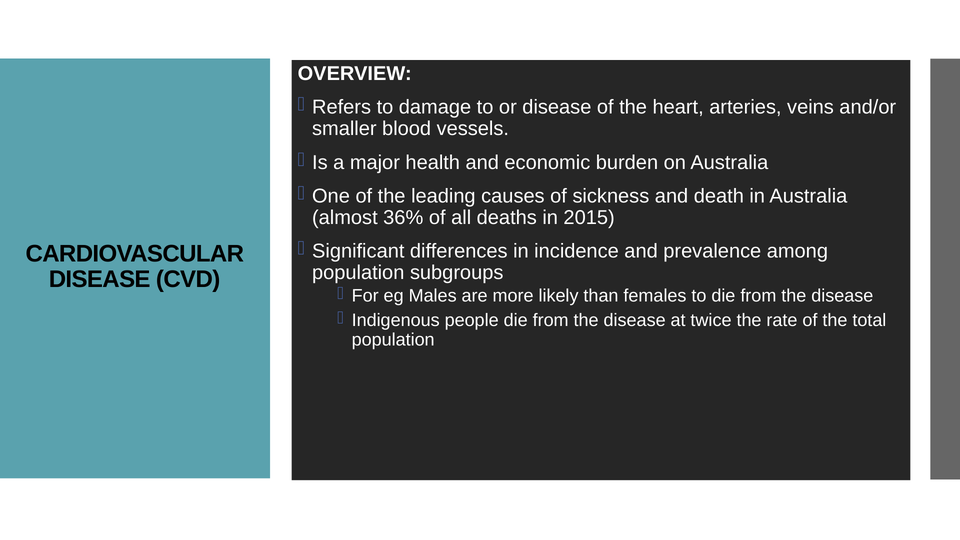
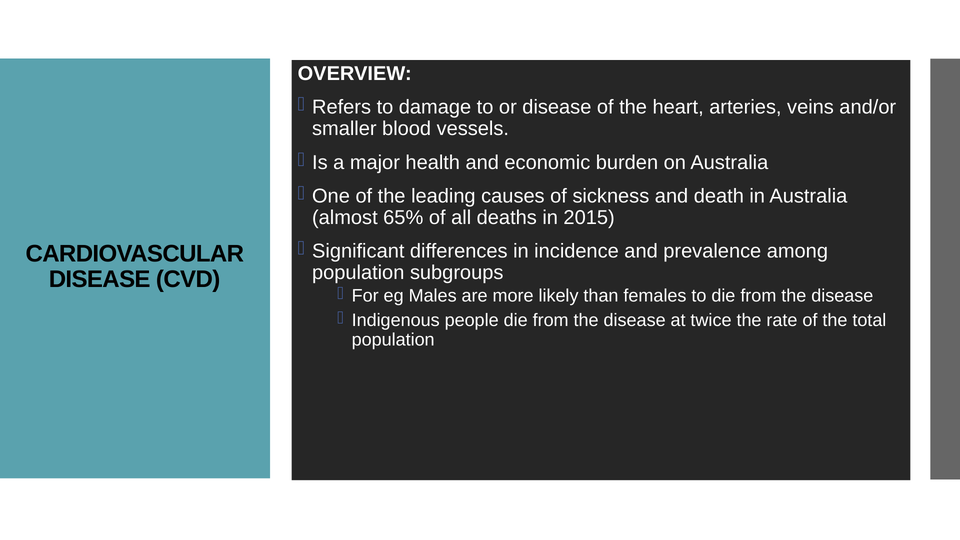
36%: 36% -> 65% (403, 218)
